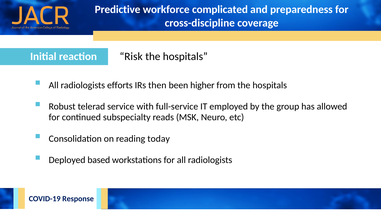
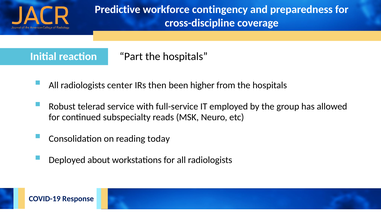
complicated: complicated -> contingency (220, 10)
Risk: Risk -> Part (131, 57)
efforts: efforts -> center (120, 85)
based: based -> about (99, 160)
